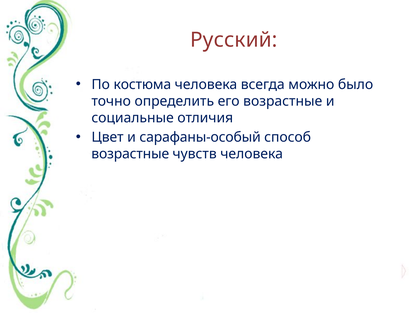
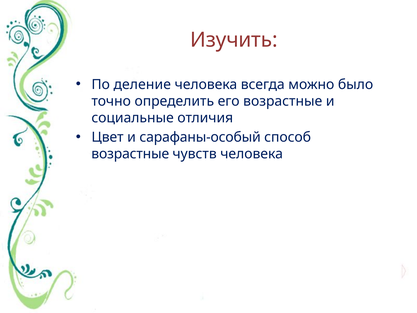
Русский: Русский -> Изучить (234, 40)
костюма: костюма -> деление (142, 84)
